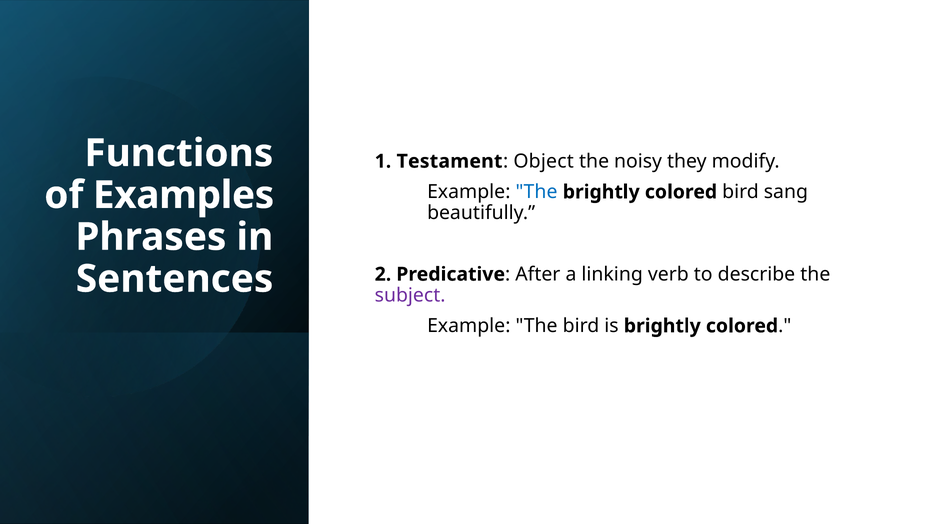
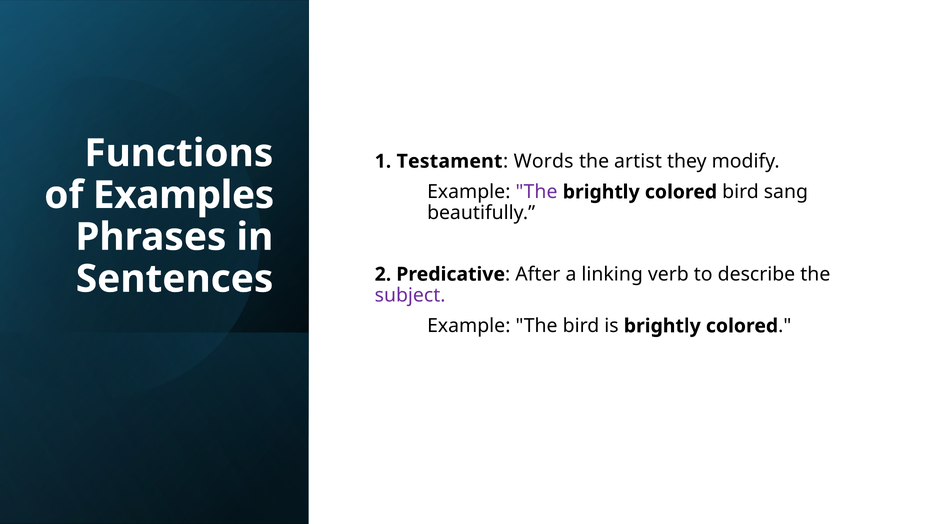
Object: Object -> Words (544, 161)
noisy: noisy -> artist (638, 161)
The colour: blue -> purple (537, 192)
